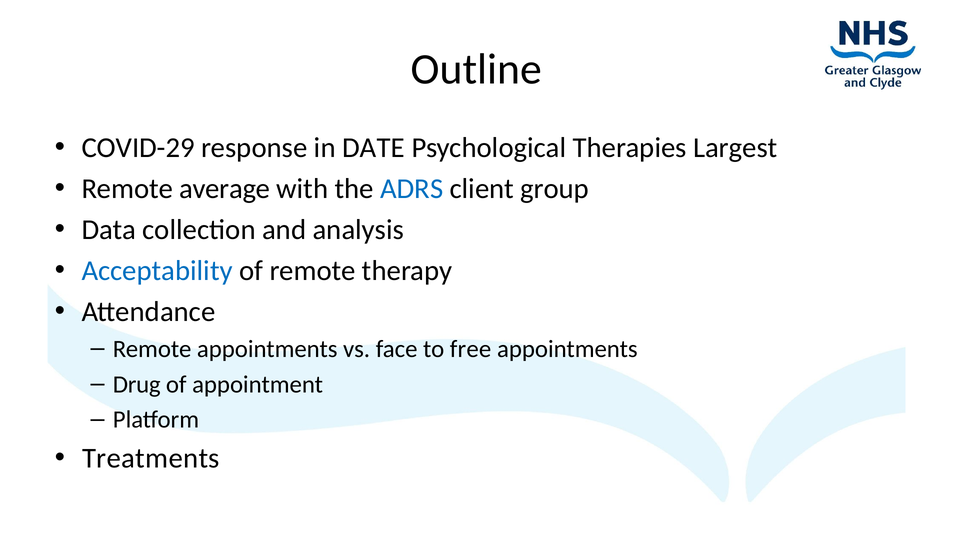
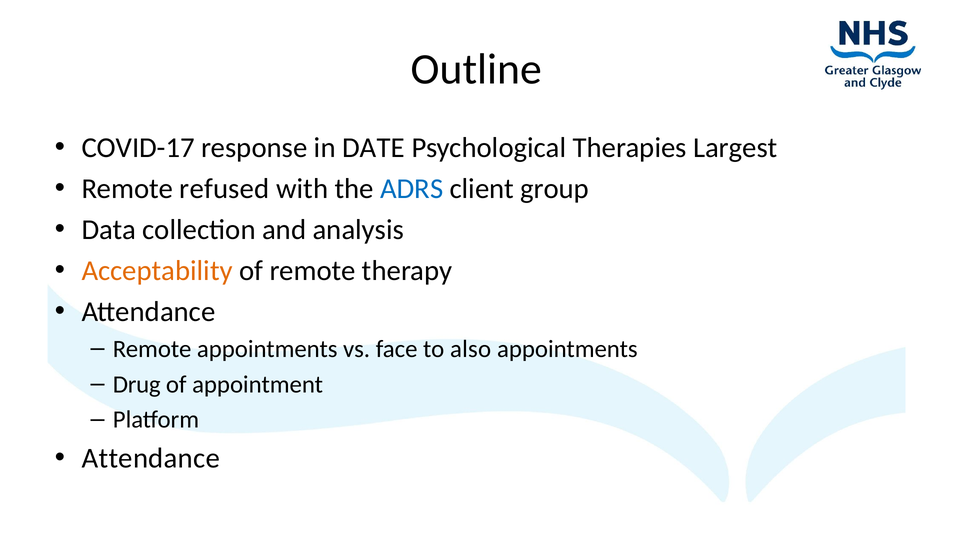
COVID-29: COVID-29 -> COVID-17 (138, 148)
average: average -> refused (224, 189)
Acceptability colour: blue -> orange (157, 271)
free: free -> also (471, 349)
Treatments: Treatments -> Attendance (151, 459)
